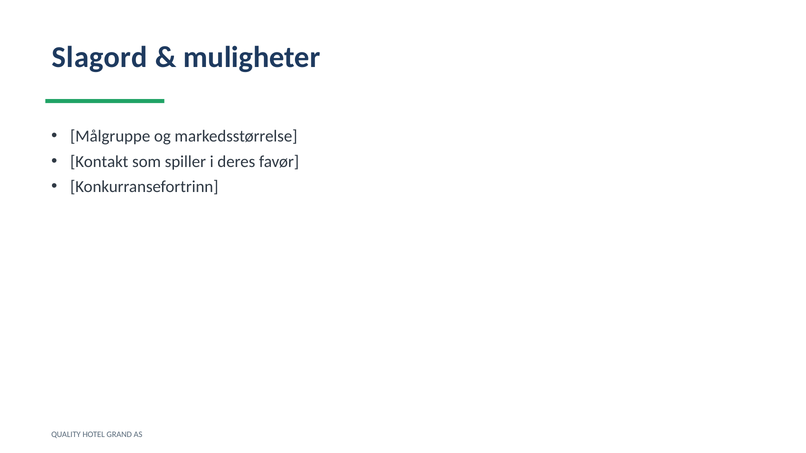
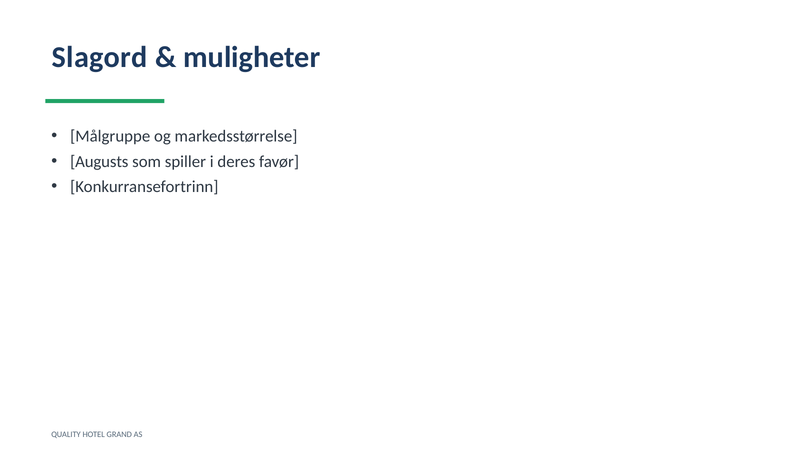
Kontakt: Kontakt -> Augusts (99, 162)
